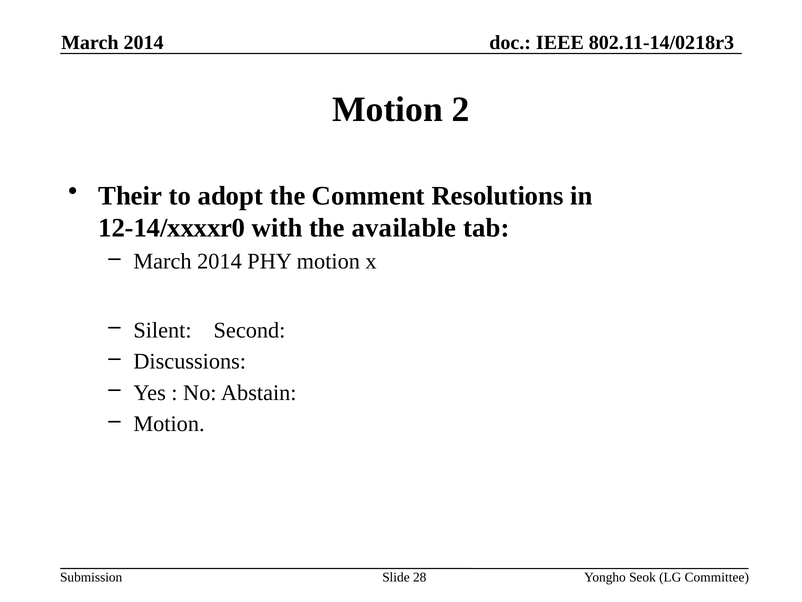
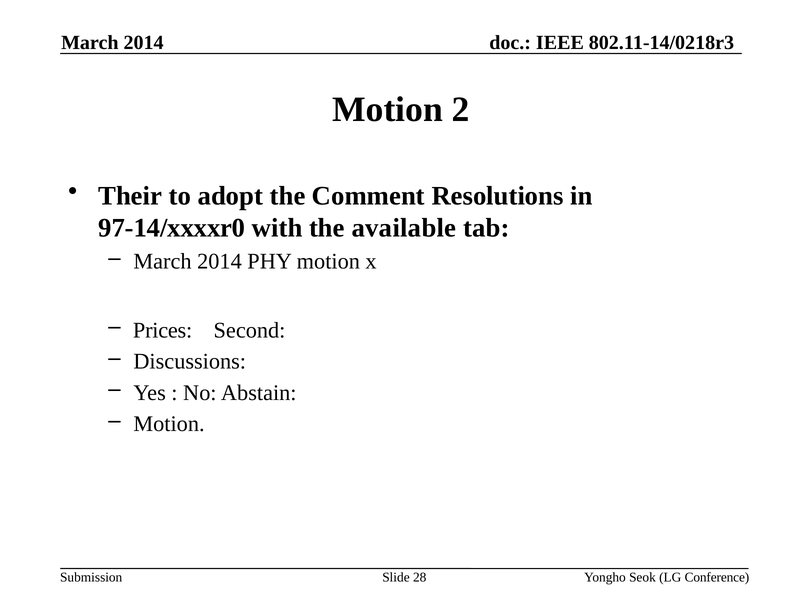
12-14/xxxxr0: 12-14/xxxxr0 -> 97-14/xxxxr0 (172, 228)
Silent: Silent -> Prices (163, 330)
Committee: Committee -> Conference (717, 577)
